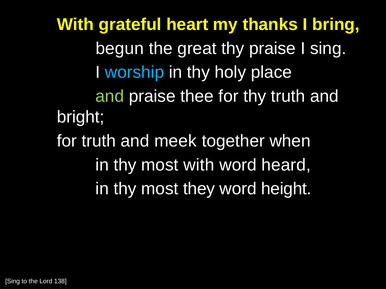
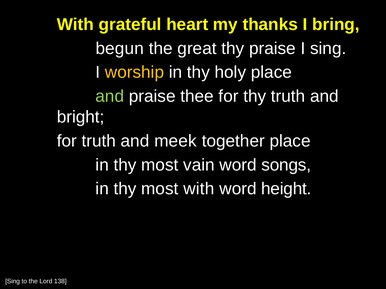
worship colour: light blue -> yellow (135, 72)
together when: when -> place (290, 141)
most with: with -> vain (199, 165)
heard: heard -> songs (286, 165)
most they: they -> with (199, 189)
